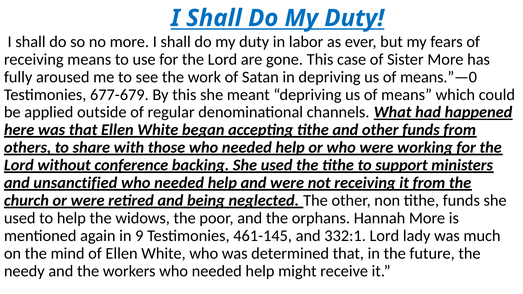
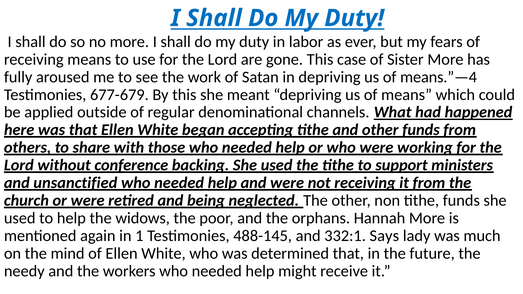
means.”—0: means.”—0 -> means.”—4 (439, 77)
9: 9 -> 1 (139, 236)
461-145: 461-145 -> 488-145 (263, 236)
332:1 Lord: Lord -> Says (384, 236)
